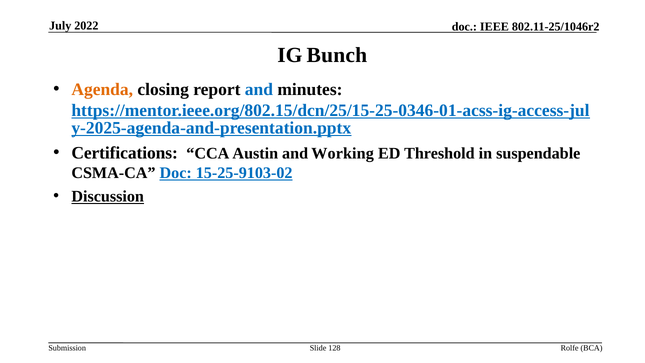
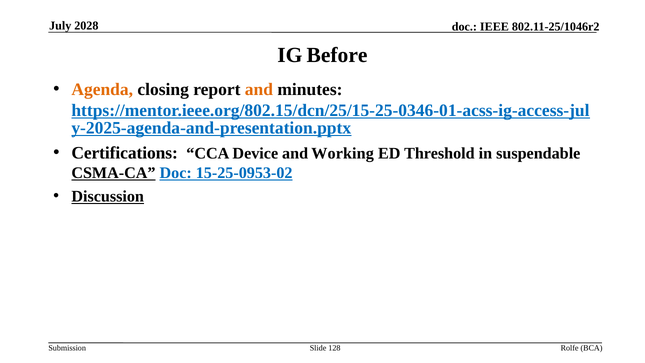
2022: 2022 -> 2028 (86, 26)
Bunch: Bunch -> Before (337, 55)
and colour: blue -> orange (259, 89)
Austin: Austin -> Device (255, 153)
CSMA-CA underline: none -> present (113, 173)
15-25-9103-02: 15-25-9103-02 -> 15-25-0953-02 (244, 173)
